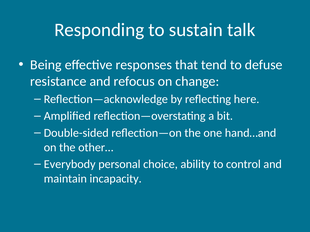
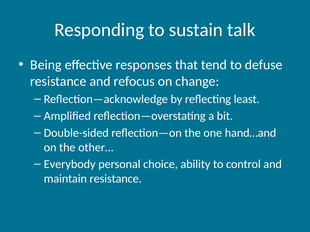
here: here -> least (247, 99)
maintain incapacity: incapacity -> resistance (116, 179)
